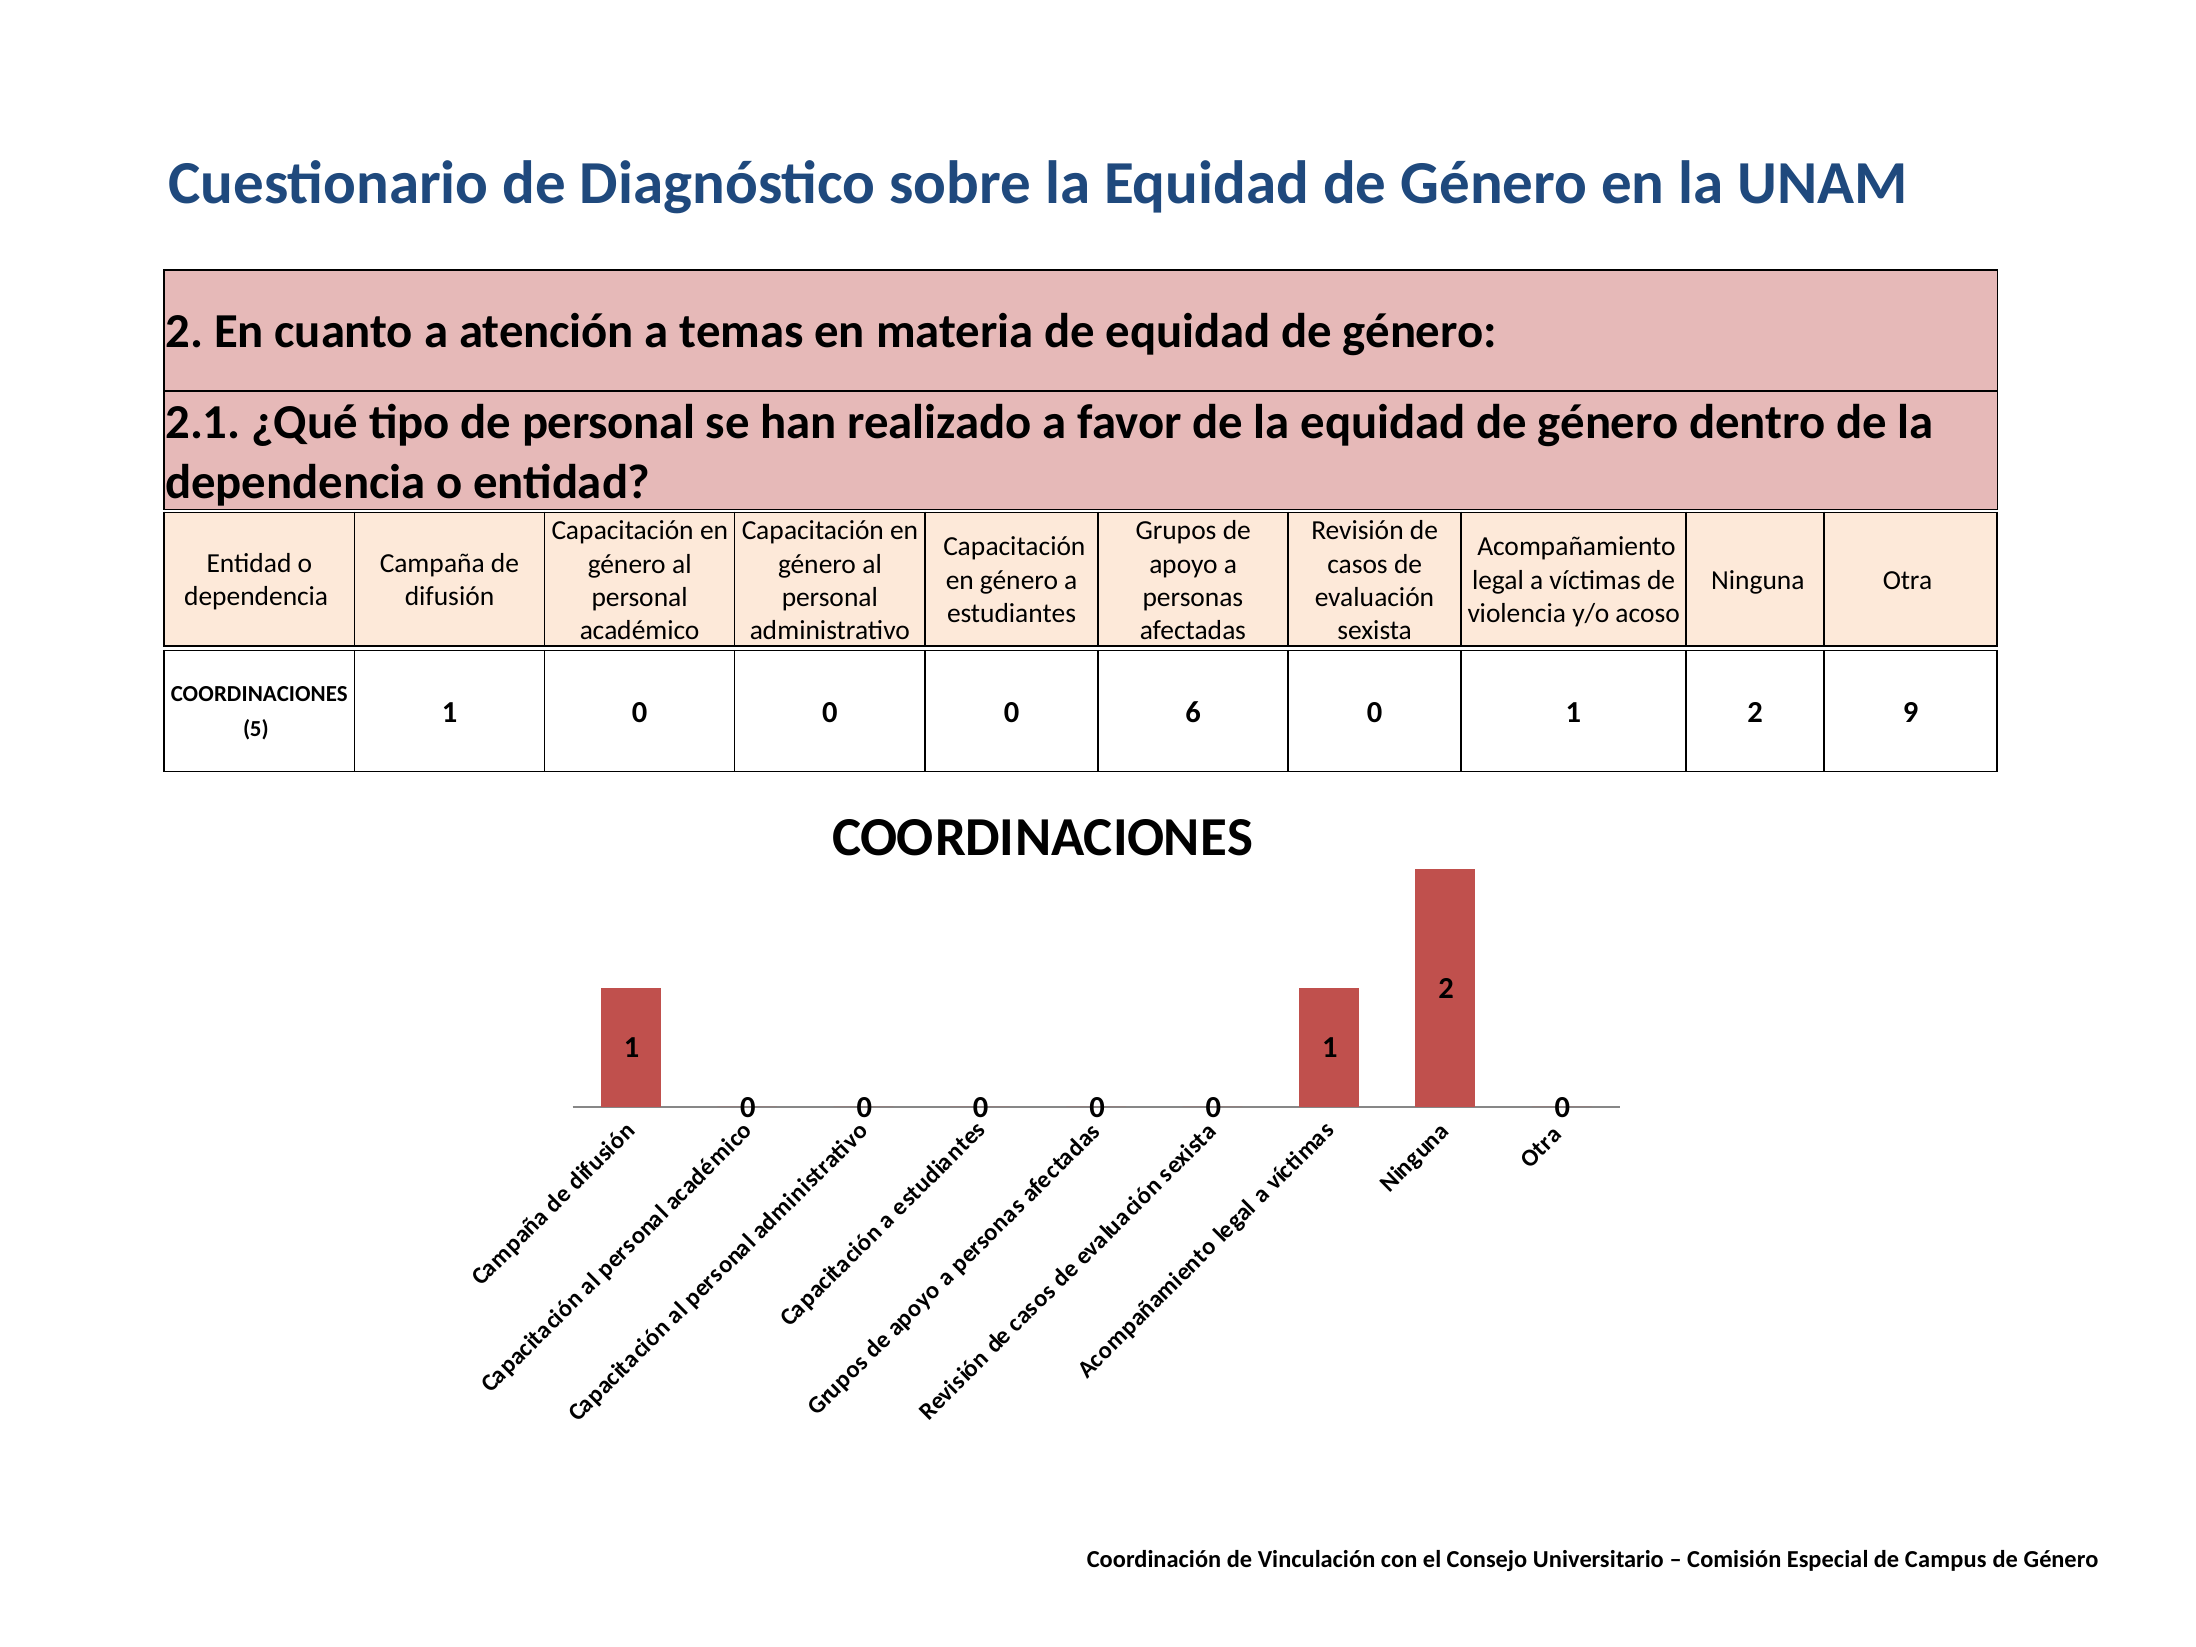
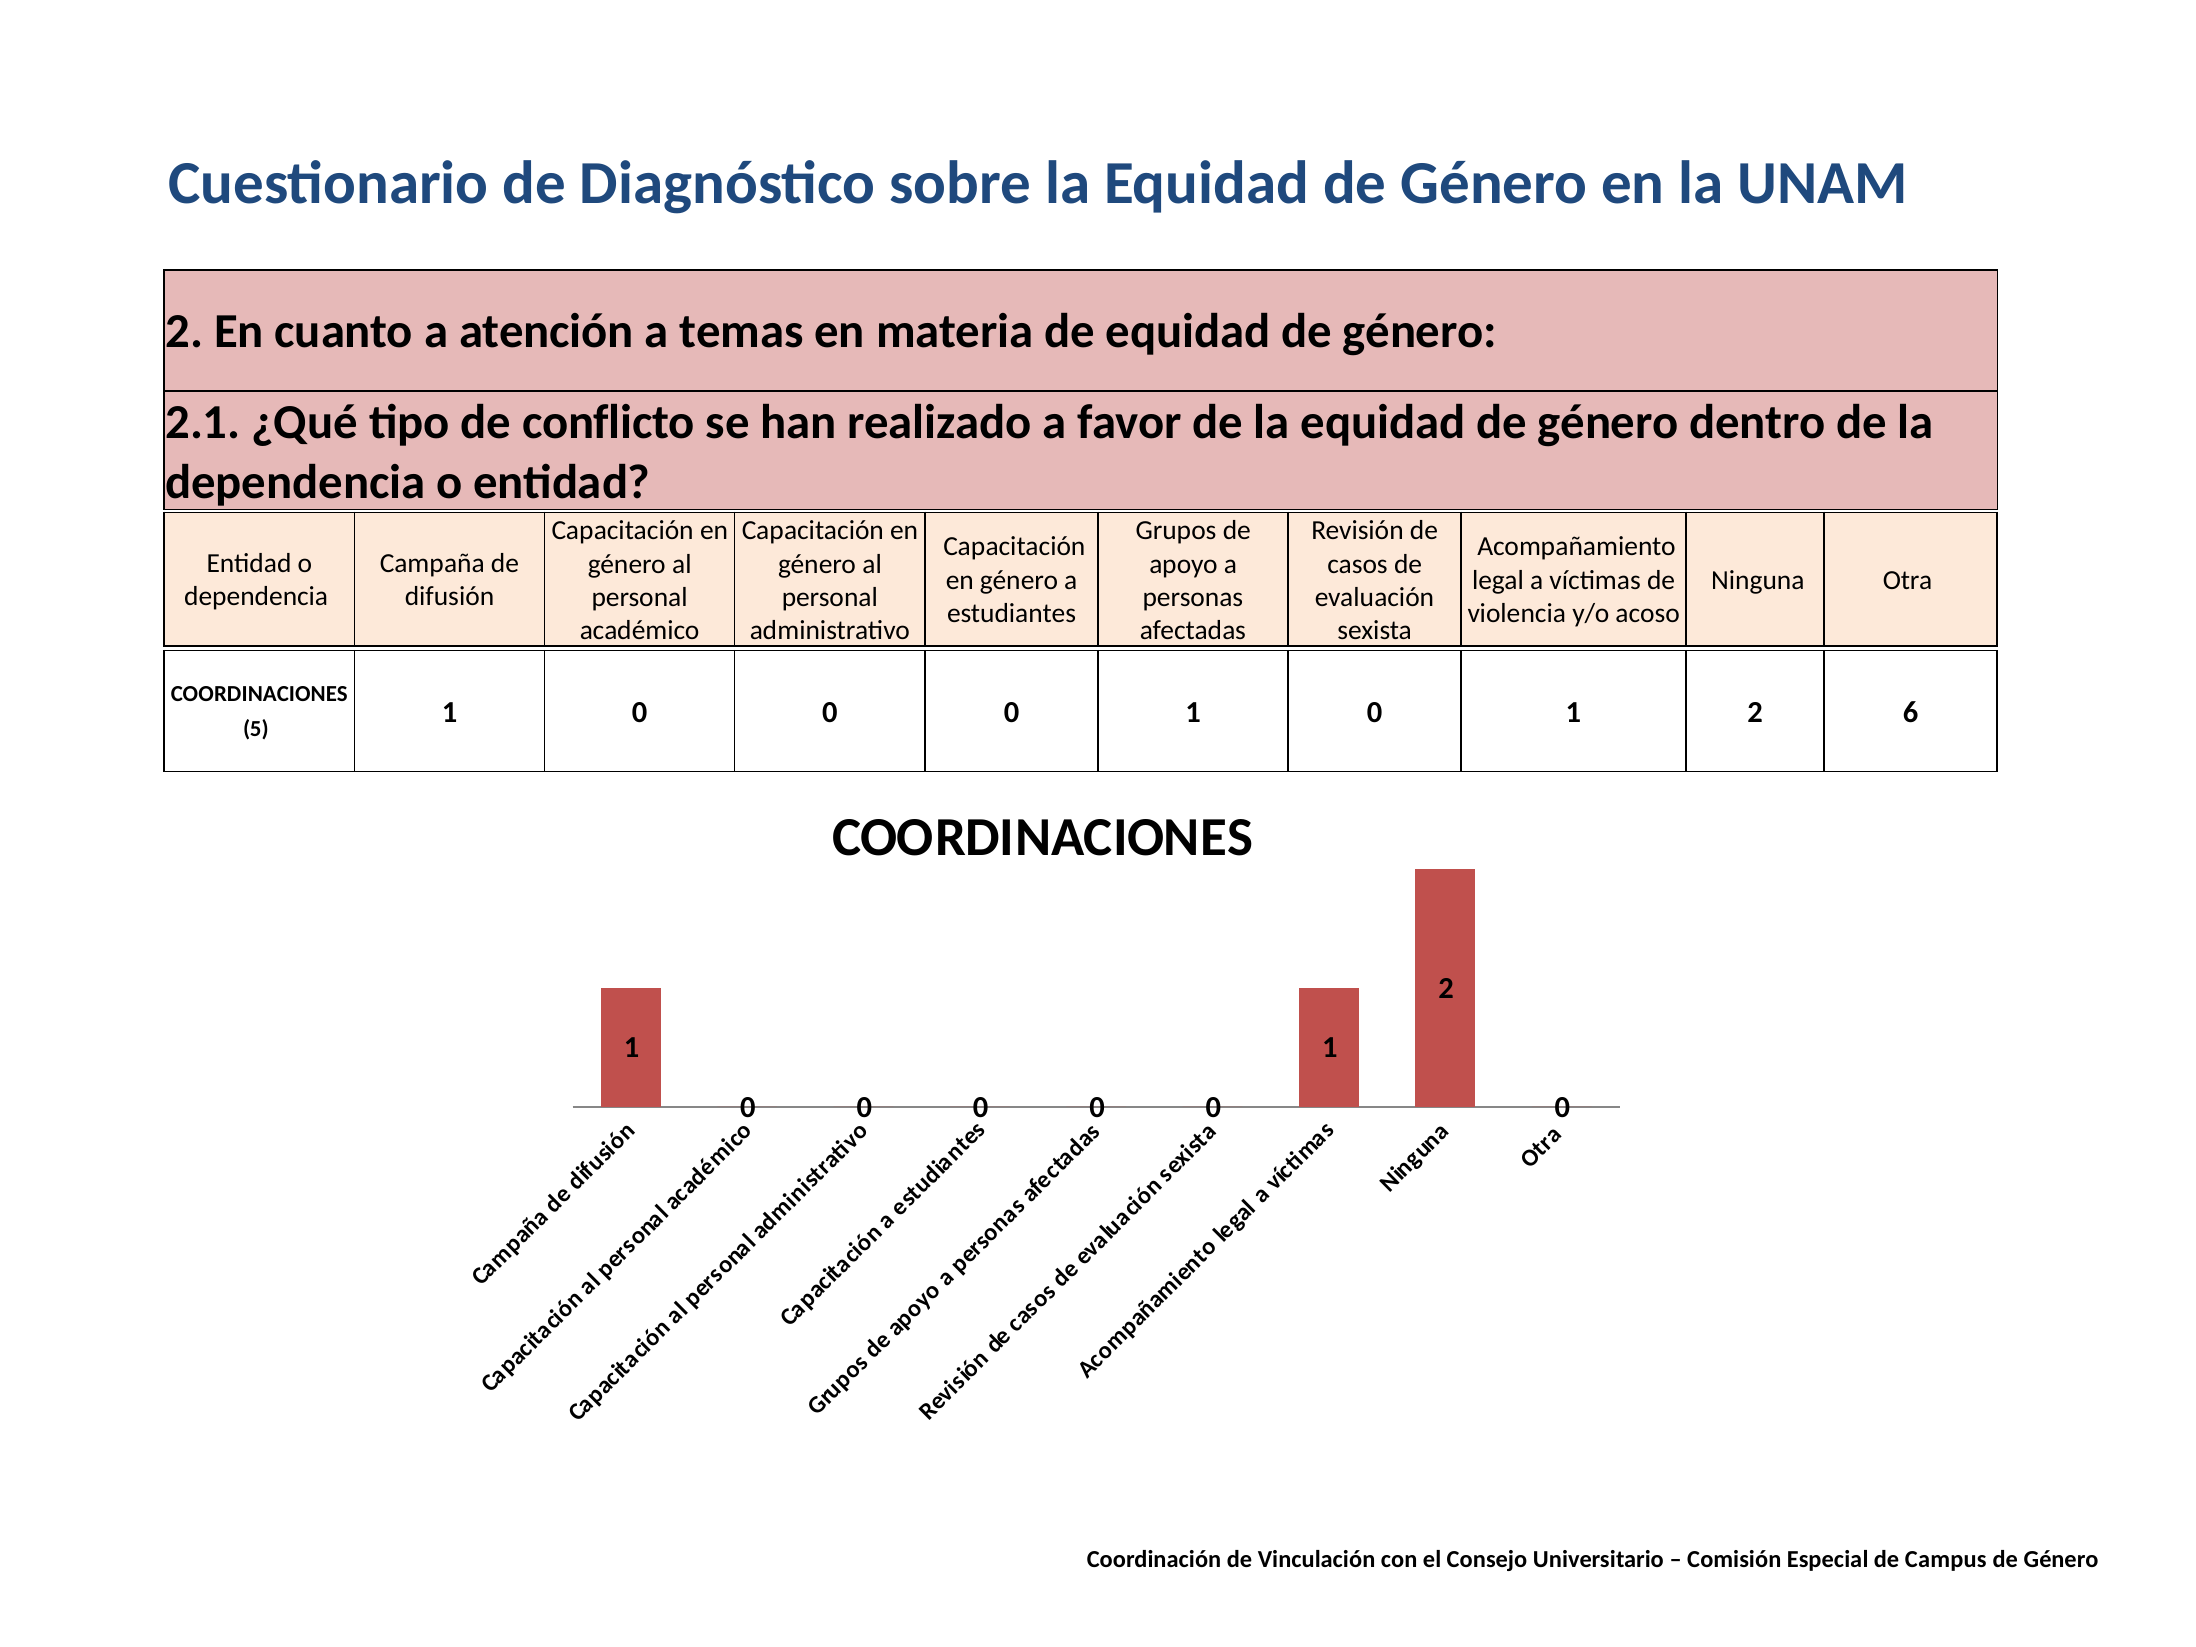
de personal: personal -> conflicto (609, 423)
6: 6 -> 1 (1193, 712)
9: 9 -> 6 (1911, 712)
